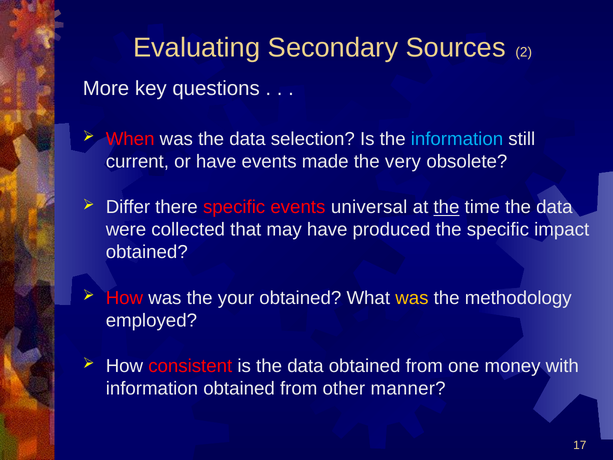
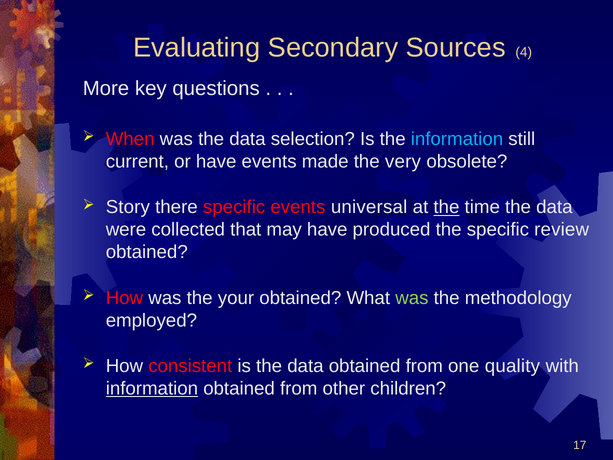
2: 2 -> 4 (524, 52)
Differ: Differ -> Story (128, 207)
impact: impact -> review (562, 230)
was colour: yellow -> light green (412, 298)
money: money -> quality (512, 366)
information underline: none -> present (152, 388)
manner: manner -> children (408, 388)
